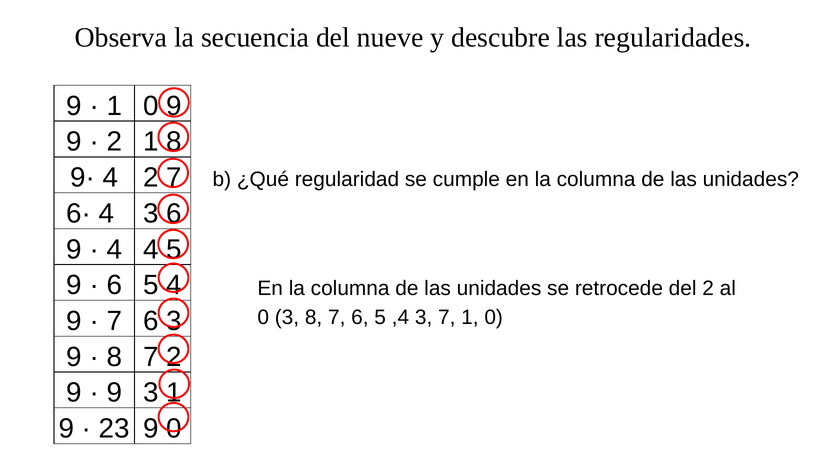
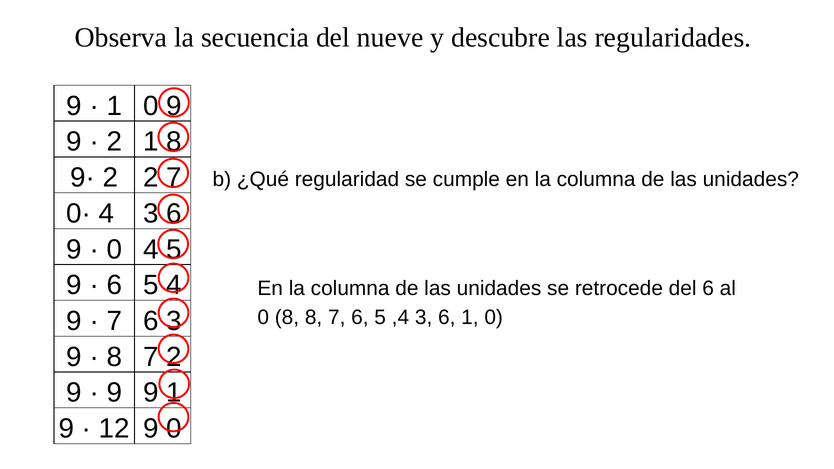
9· 4: 4 -> 2 (110, 178)
6·: 6· -> 0· (79, 214)
4: 4 -> 0 (114, 249)
del 2: 2 -> 6 (708, 289)
0 3: 3 -> 8 (287, 317)
,4 3 7: 7 -> 6 (447, 317)
3: 3 -> 9 (151, 393)
23: 23 -> 12 (114, 429)
